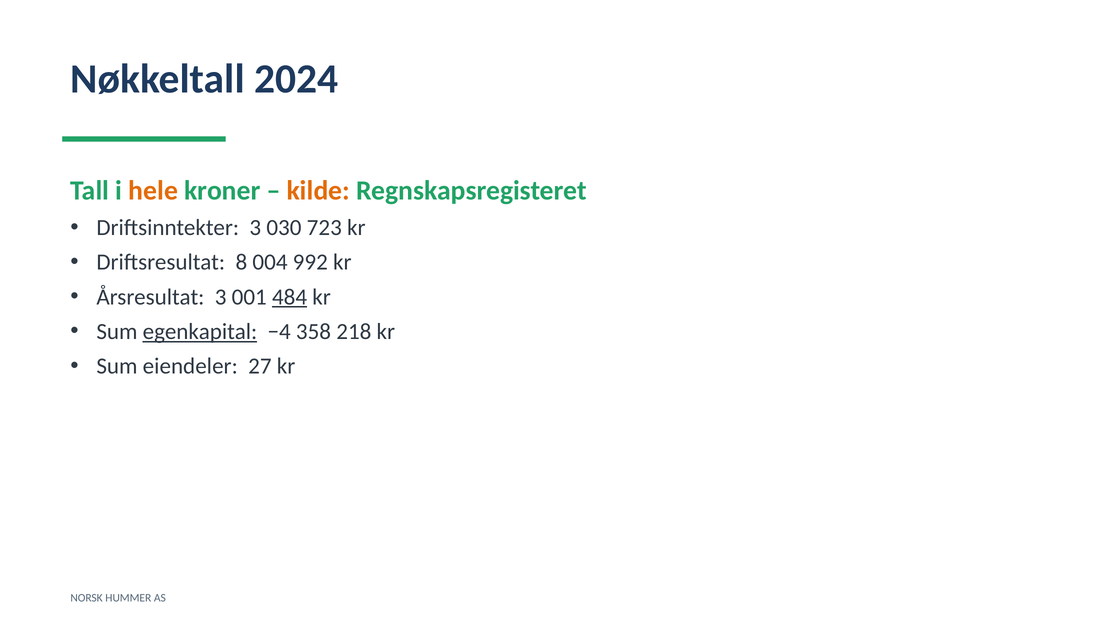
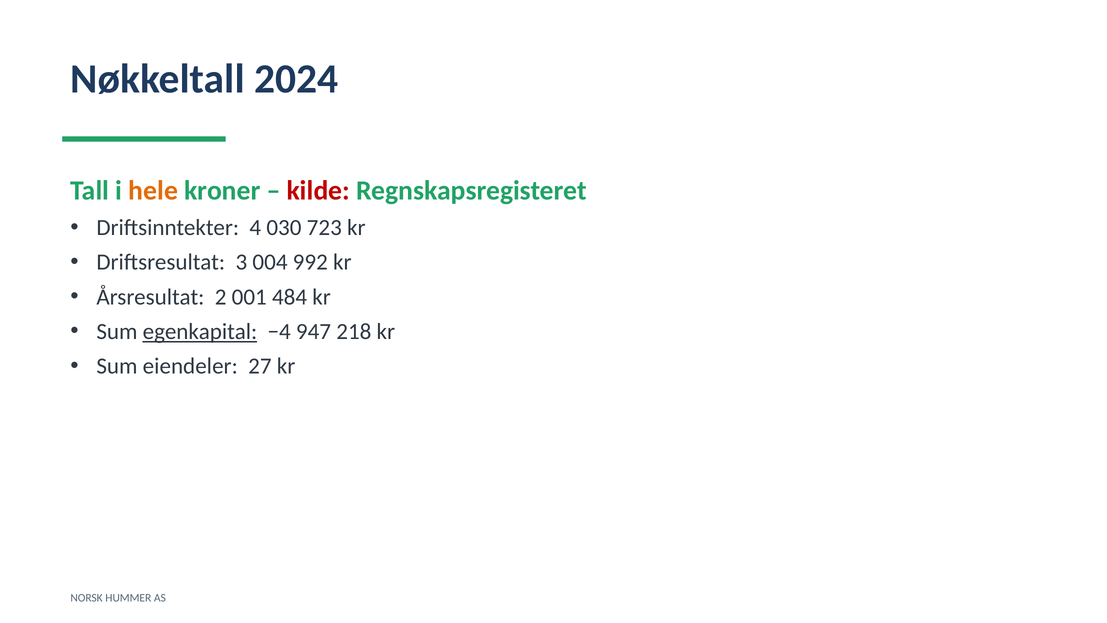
kilde colour: orange -> red (318, 191)
Driftsinntekter 3: 3 -> 4 (255, 228)
8: 8 -> 3 (241, 262)
Årsresultat 3: 3 -> 2 (221, 297)
484 underline: present -> none (290, 297)
358: 358 -> 947 (313, 331)
